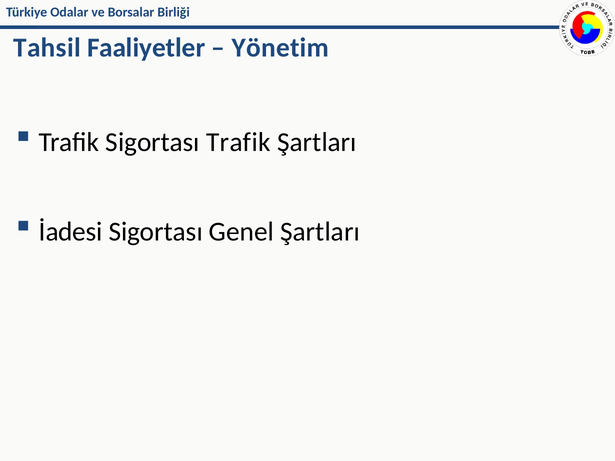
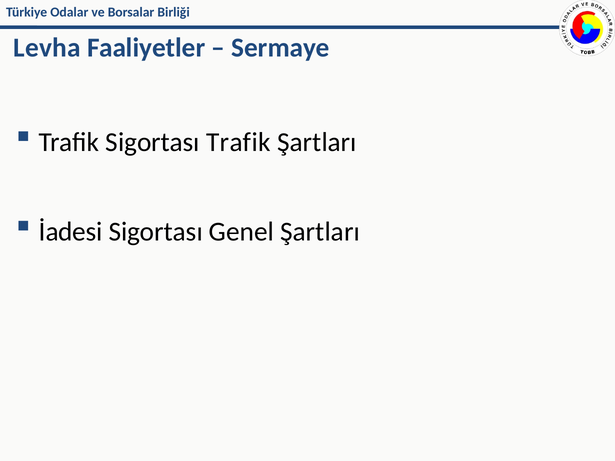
Tahsil: Tahsil -> Levha (47, 48)
Yönetim: Yönetim -> Sermaye (281, 48)
